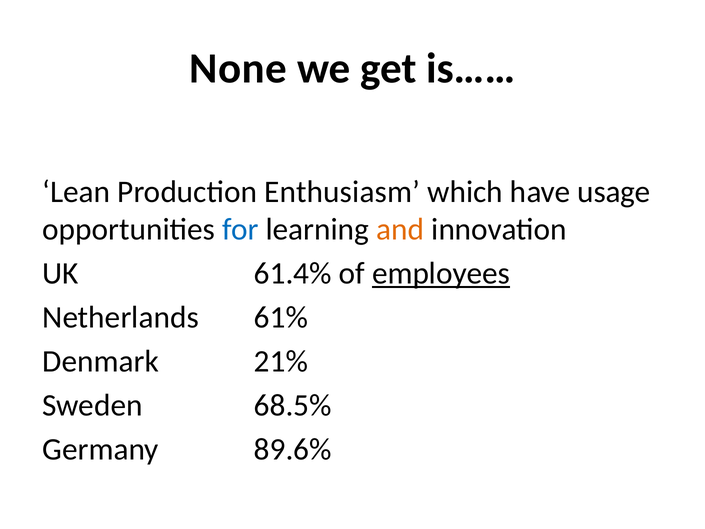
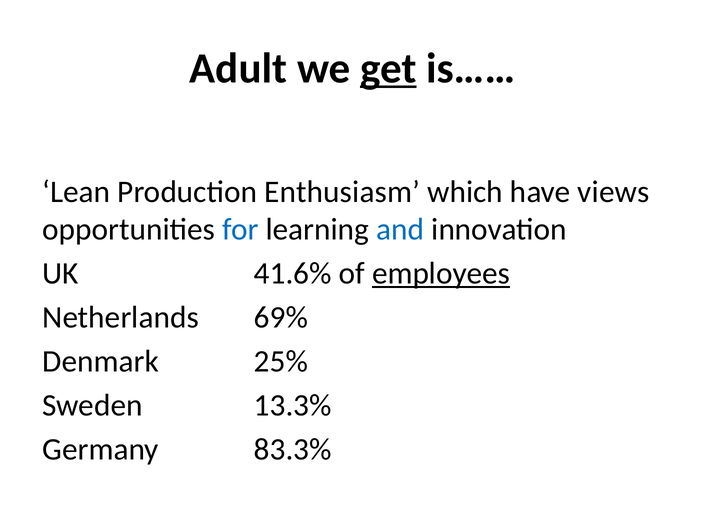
None: None -> Adult (238, 68)
get underline: none -> present (388, 68)
usage: usage -> views (614, 192)
and colour: orange -> blue (400, 229)
61.4%: 61.4% -> 41.6% (293, 273)
61%: 61% -> 69% (281, 317)
21%: 21% -> 25% (281, 361)
68.5%: 68.5% -> 13.3% (293, 405)
89.6%: 89.6% -> 83.3% (293, 449)
